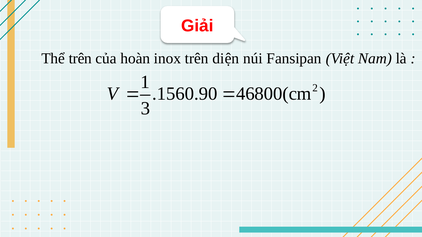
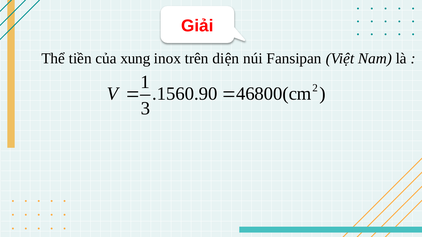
Thể trên: trên -> tiền (80, 59)
hoàn: hoàn -> xung (135, 59)
